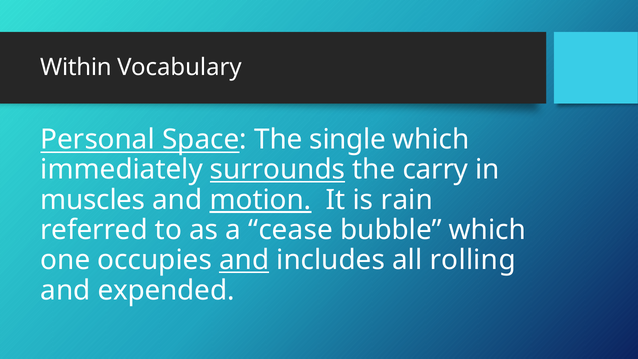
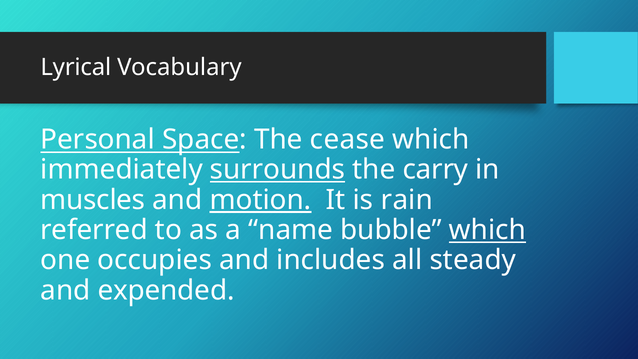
Within: Within -> Lyrical (76, 68)
single: single -> cease (347, 140)
cease: cease -> name (291, 230)
which underline: none -> present (487, 230)
and underline: present -> none (244, 260)
rolling: rolling -> steady (473, 260)
